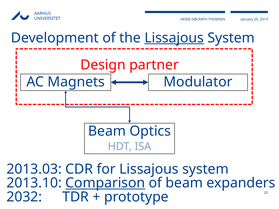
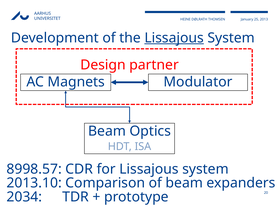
2013.03: 2013.03 -> 8998.57 (34, 169)
Comparison underline: present -> none (105, 183)
2032: 2032 -> 2034 (24, 197)
